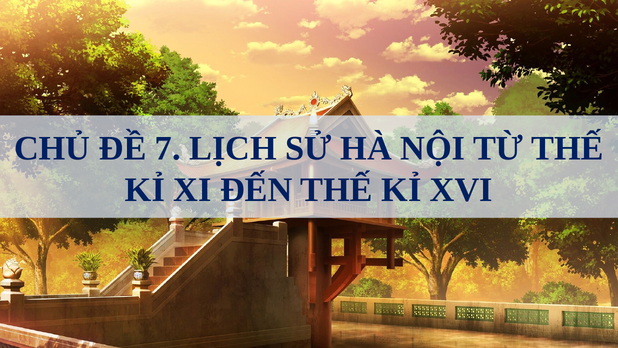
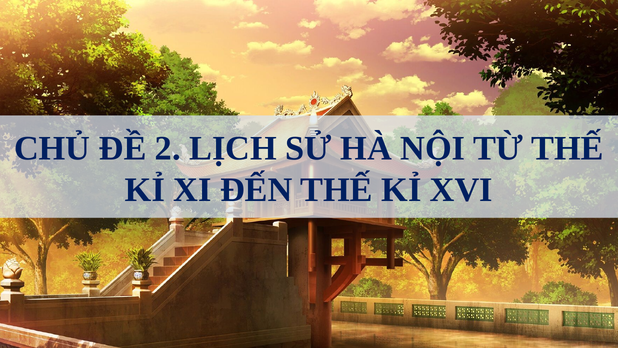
7: 7 -> 2 (168, 148)
